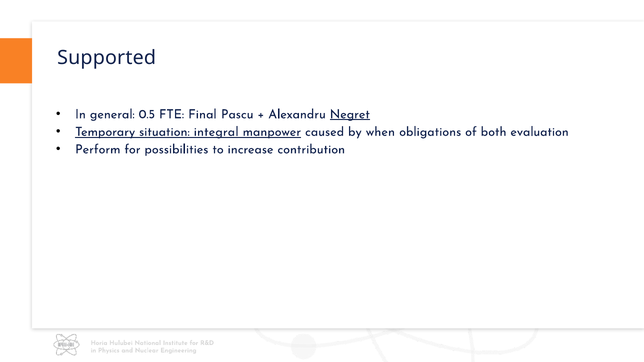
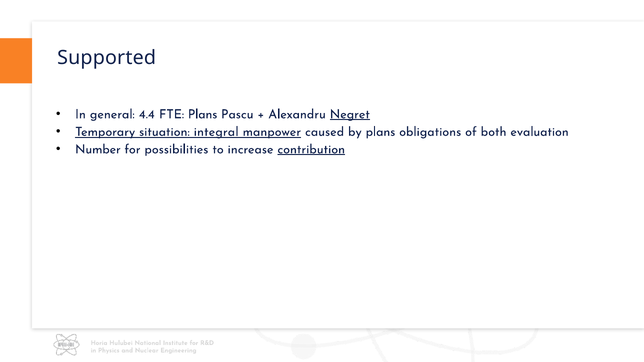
0.5: 0.5 -> 4.4 (147, 114)
FTE Final: Final -> Plans (203, 114)
by when: when -> plans (380, 132)
Perform: Perform -> Number (98, 149)
contribution underline: none -> present (311, 149)
